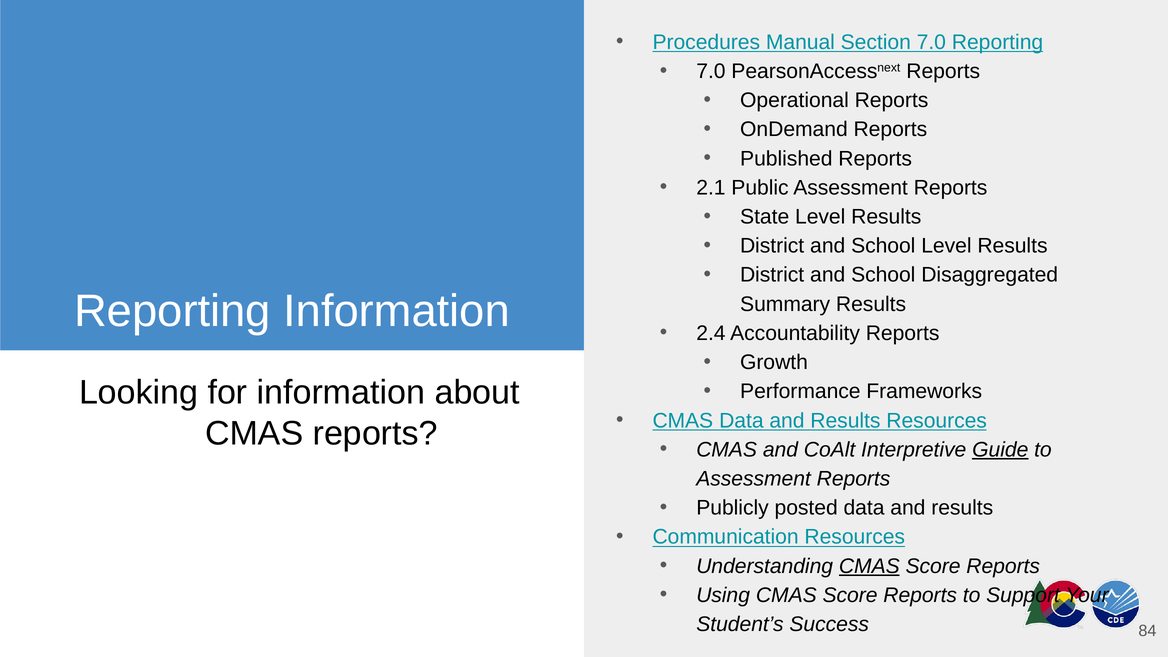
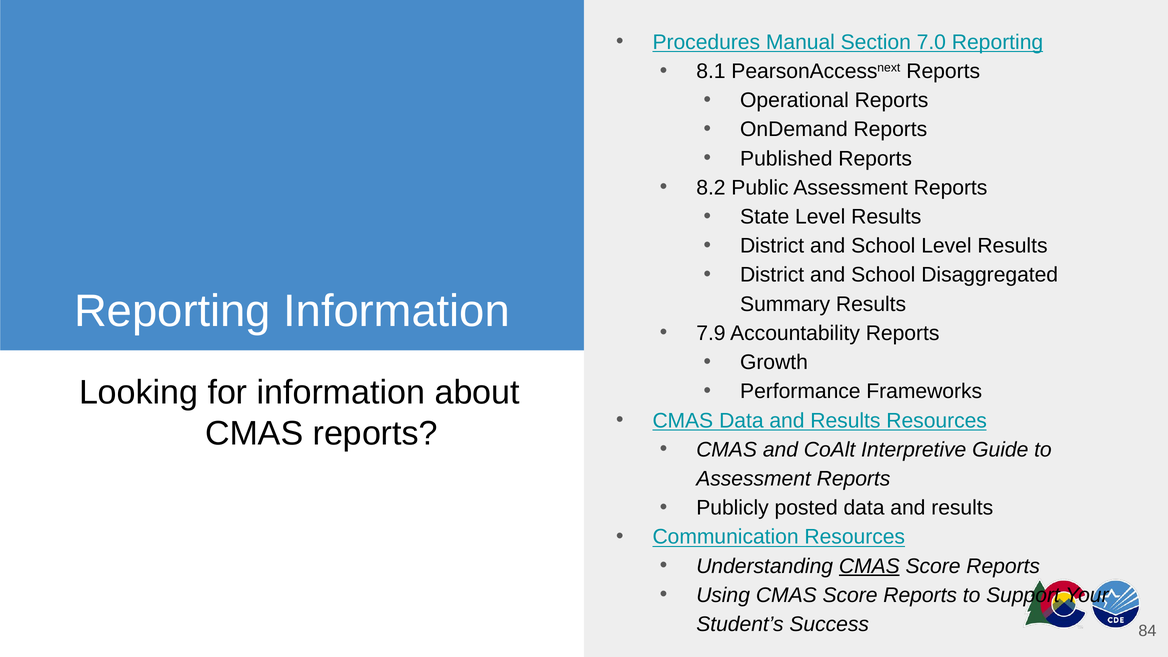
7.0: 7.0 -> 8.1 (711, 71)
2.1: 2.1 -> 8.2 (711, 188)
2.4: 2.4 -> 7.9 (711, 333)
Guide underline: present -> none (1000, 450)
